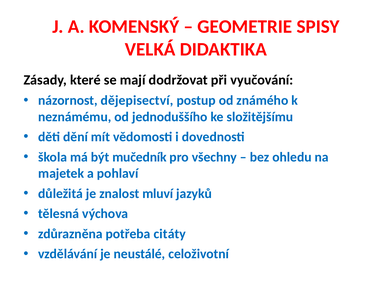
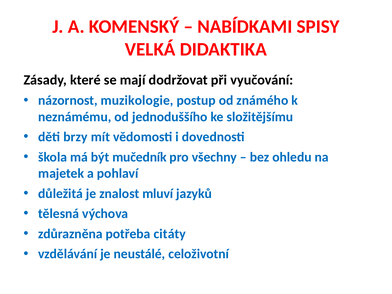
GEOMETRIE: GEOMETRIE -> NABÍDKAMI (245, 26)
dějepisectví: dějepisectví -> muzikologie (137, 100)
dění: dění -> brzy (75, 137)
